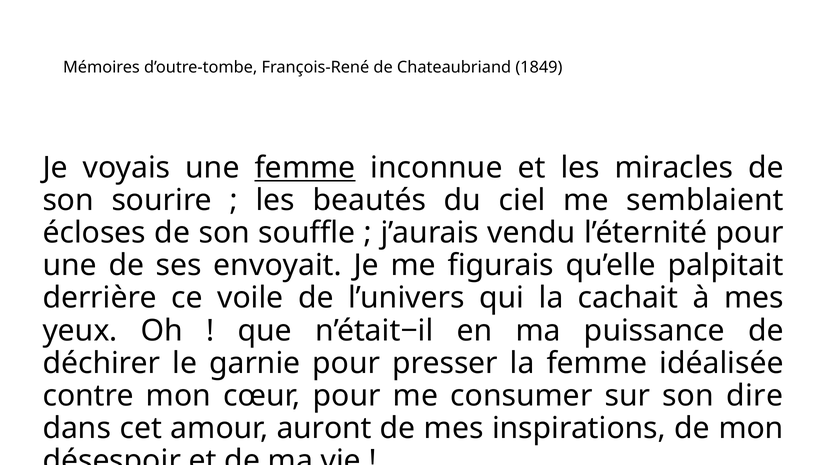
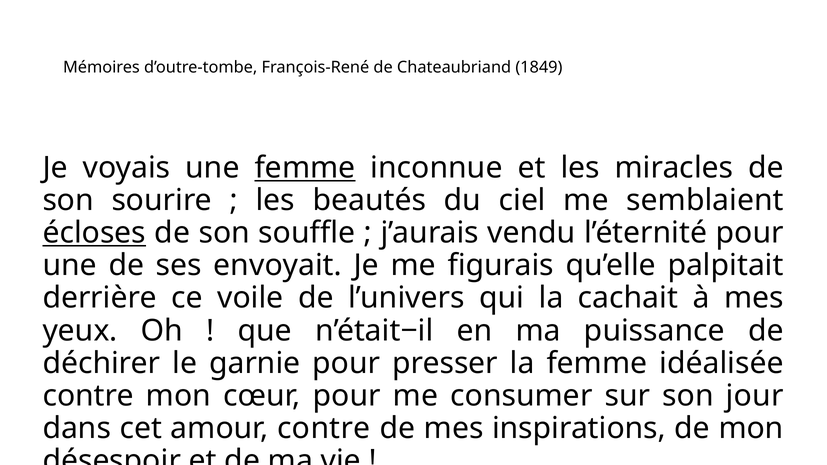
écloses underline: none -> present (94, 233)
dire: dire -> jour (755, 396)
amour auront: auront -> contre (324, 429)
